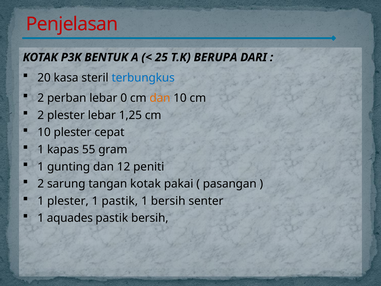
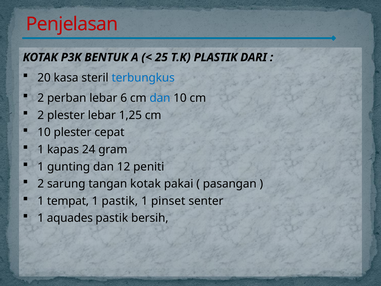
BERUPA: BERUPA -> PLASTIK (216, 57)
0: 0 -> 6 (124, 98)
dan colour: orange -> blue (160, 98)
55: 55 -> 24 (89, 149)
1 plester: plester -> tempat (68, 201)
1 bersih: bersih -> pinset (168, 201)
